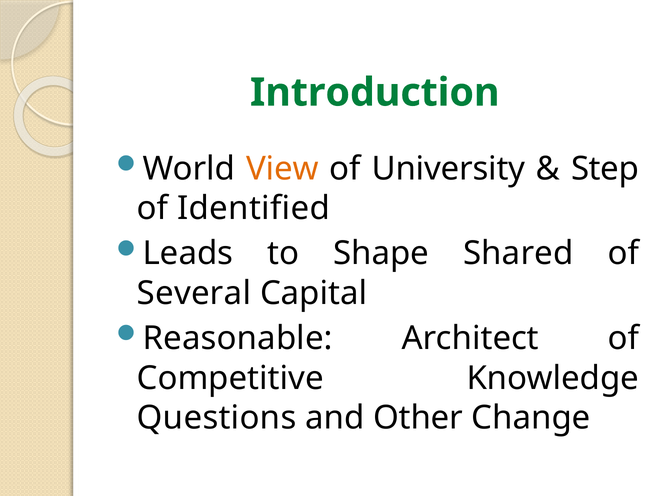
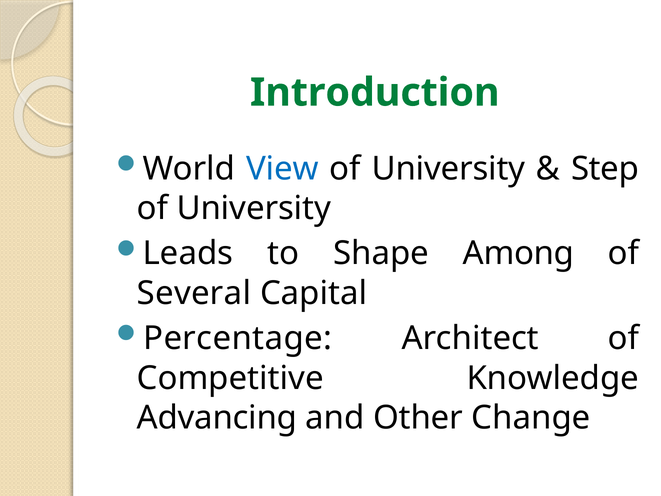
View colour: orange -> blue (282, 169)
Identified: Identified -> University (254, 208)
Shared: Shared -> Among (519, 253)
Reasonable: Reasonable -> Percentage (238, 338)
Questions: Questions -> Advancing (217, 418)
